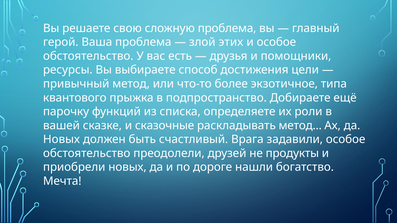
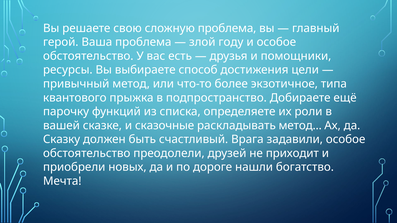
этих: этих -> году (231, 42)
Новых: Новых -> Сказку (62, 140)
продукты: продукты -> приходит (292, 153)
